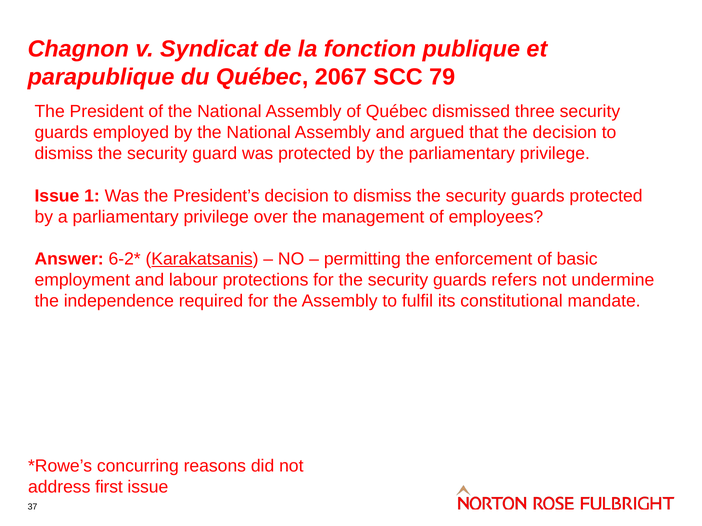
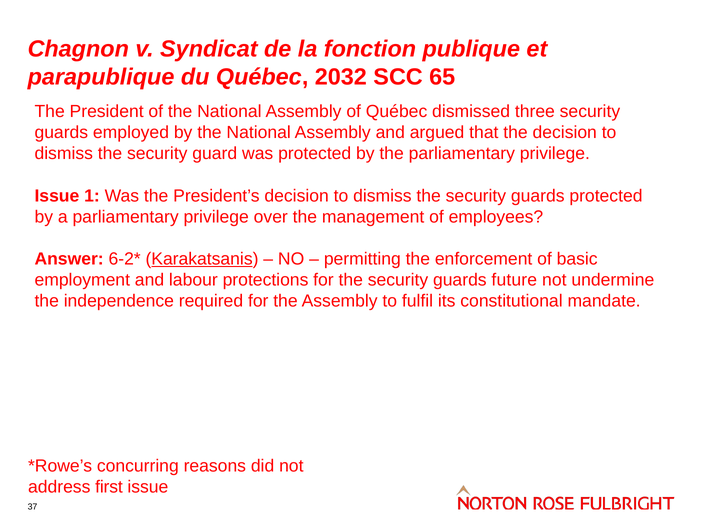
2067: 2067 -> 2032 (341, 77)
79: 79 -> 65 (442, 77)
refers: refers -> future (514, 280)
